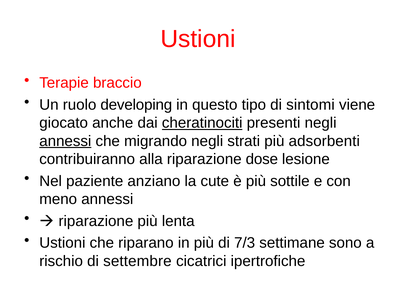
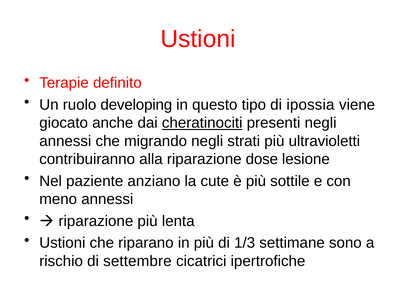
braccio: braccio -> definito (117, 83)
sintomi: sintomi -> ipossia (310, 104)
annessi underline: present -> none (65, 141)
adsorbenti: adsorbenti -> ultravioletti (324, 141)
7/3: 7/3 -> 1/3 (245, 242)
